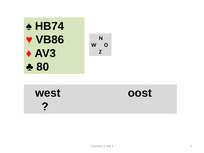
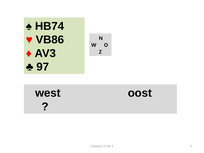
80: 80 -> 97 (43, 67)
